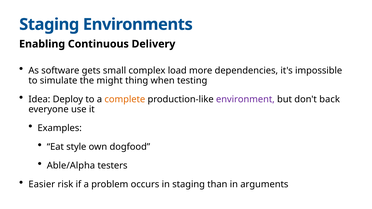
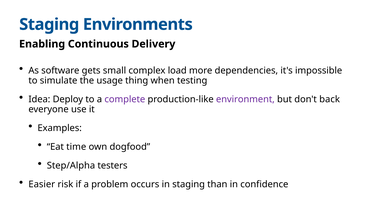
might: might -> usage (110, 81)
complete colour: orange -> purple (125, 99)
style: style -> time (76, 147)
Able/Alpha: Able/Alpha -> Step/Alpha (71, 166)
arguments: arguments -> confidence (264, 184)
